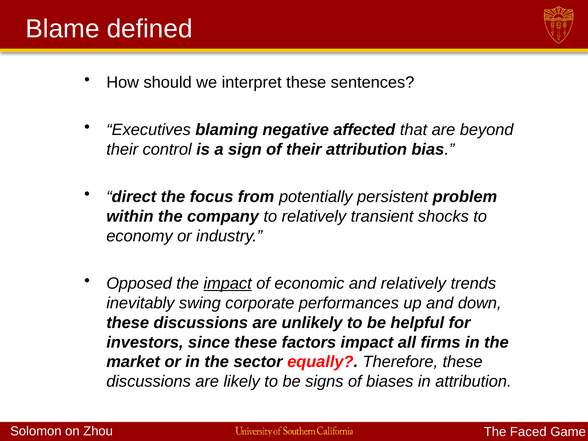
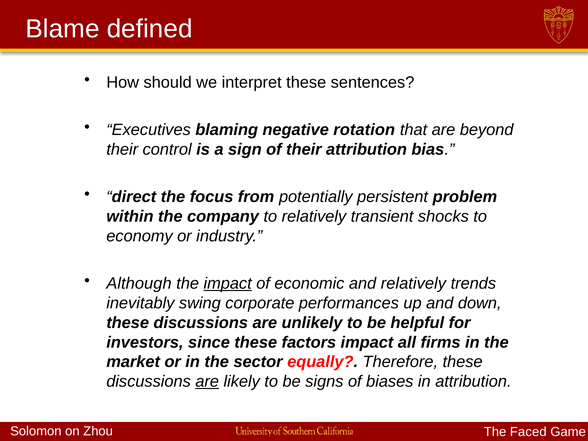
affected: affected -> rotation (364, 130)
Opposed: Opposed -> Although (139, 283)
are underline: none -> present (207, 382)
